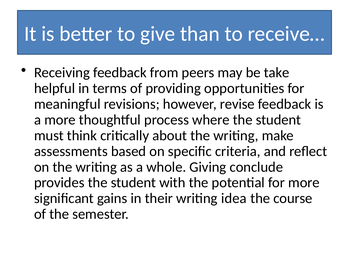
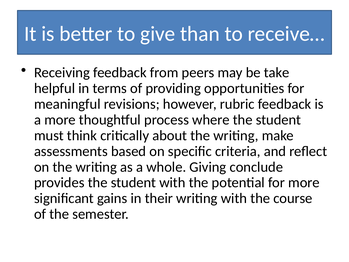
revise: revise -> rubric (237, 104)
writing idea: idea -> with (234, 198)
